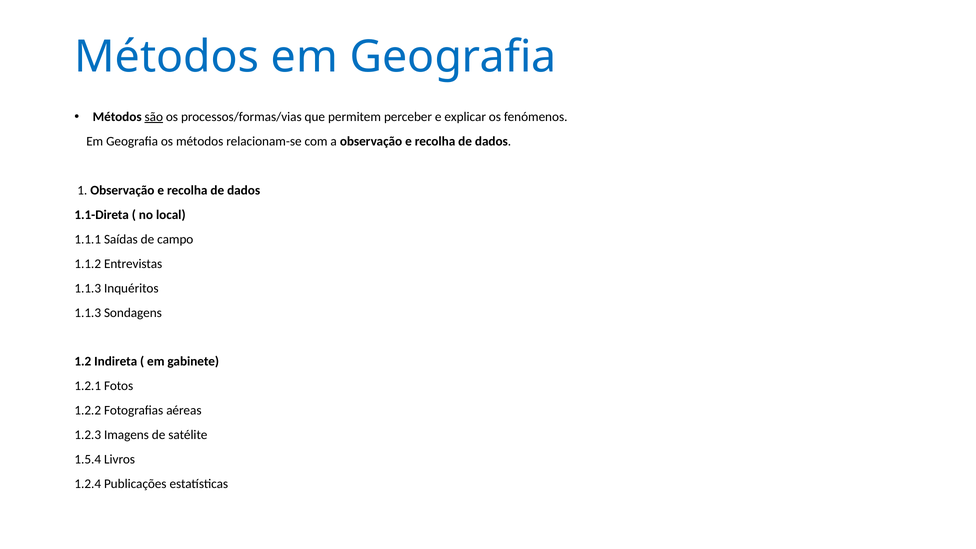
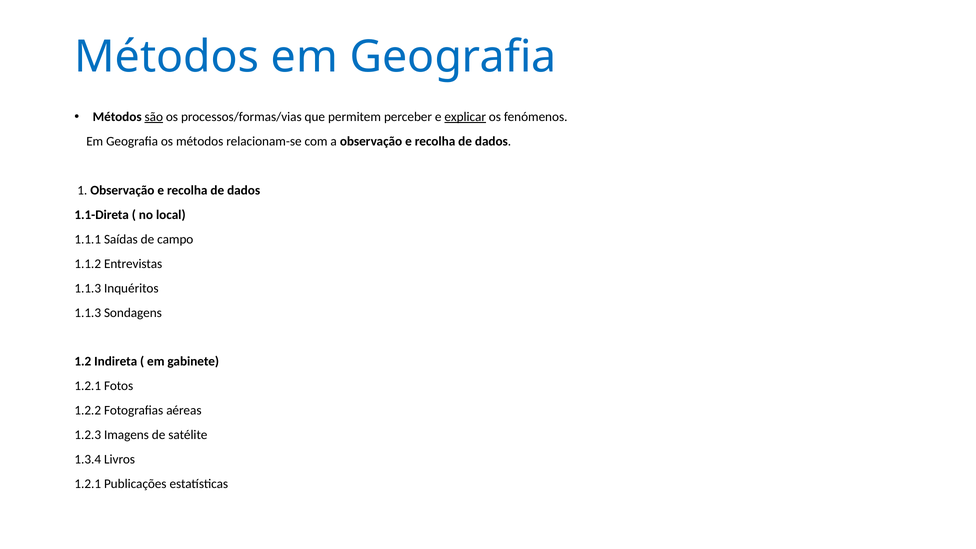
explicar underline: none -> present (465, 117)
1.5.4: 1.5.4 -> 1.3.4 (88, 459)
1.2.4: 1.2.4 -> 1.2.1 (88, 484)
